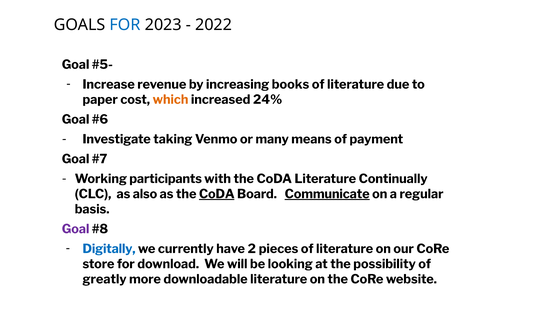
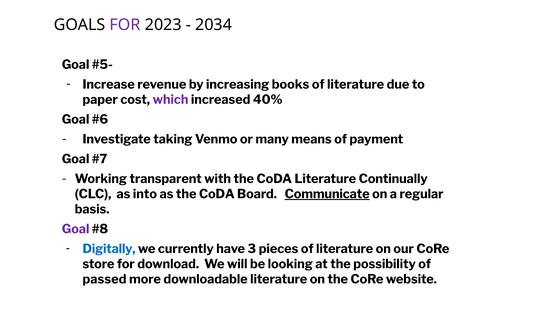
FOR colour: blue -> purple (125, 25)
2022: 2022 -> 2034 (214, 25)
which colour: orange -> purple (170, 100)
24%: 24% -> 40% (268, 100)
participants: participants -> transparent (166, 179)
also: also -> into (145, 194)
CoDA underline: present -> none (217, 194)
2: 2 -> 3 (252, 249)
greatly: greatly -> passed (104, 279)
